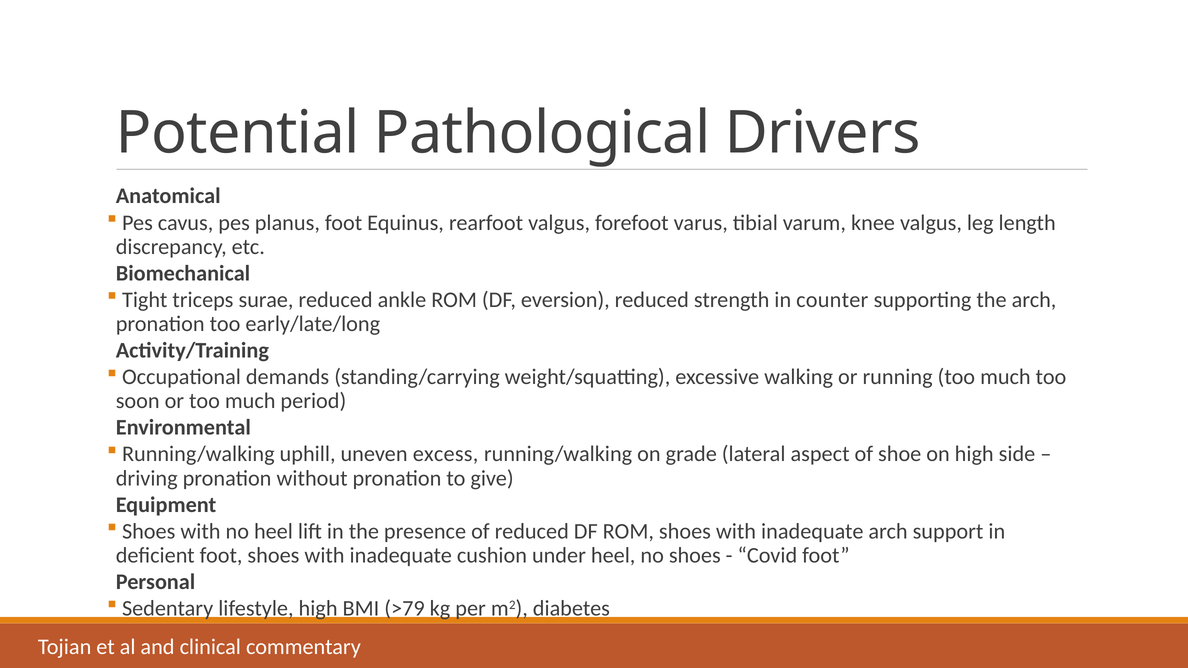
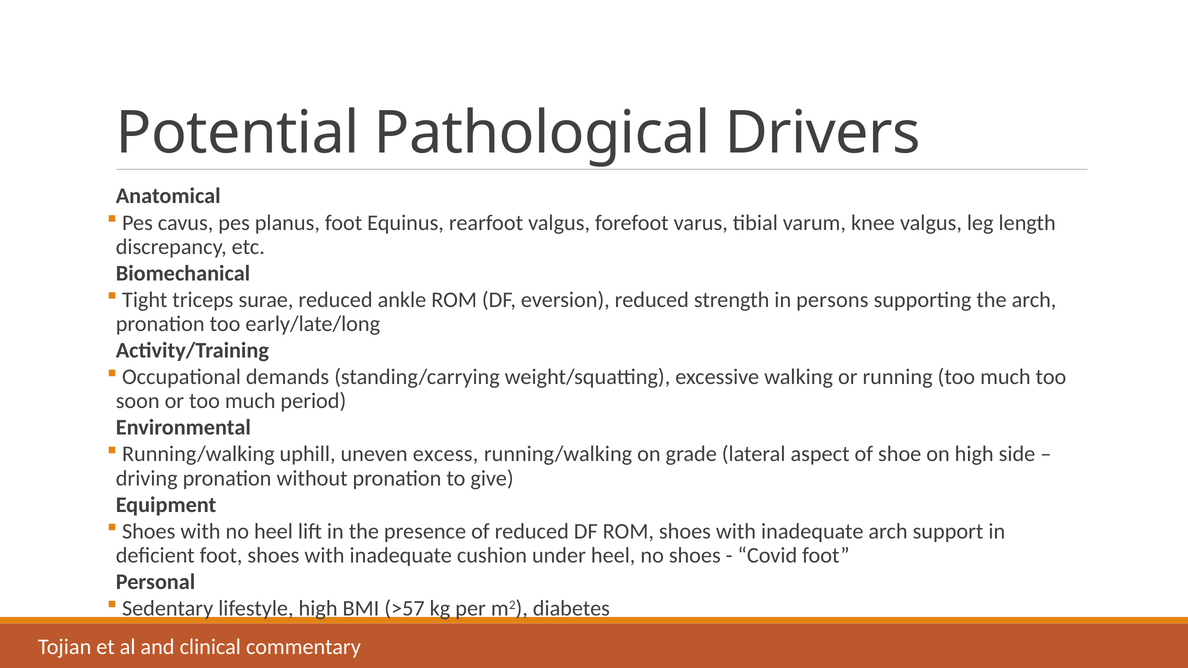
counter: counter -> persons (832, 300)
>79: >79 -> >57 (405, 609)
